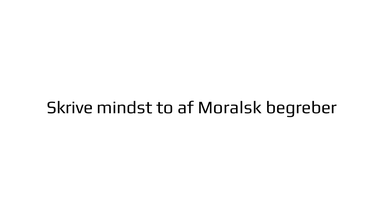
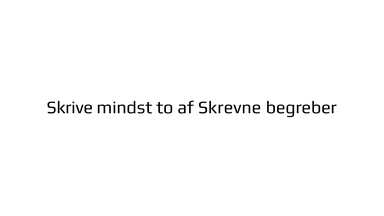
Moralsk: Moralsk -> Skrevne (230, 108)
